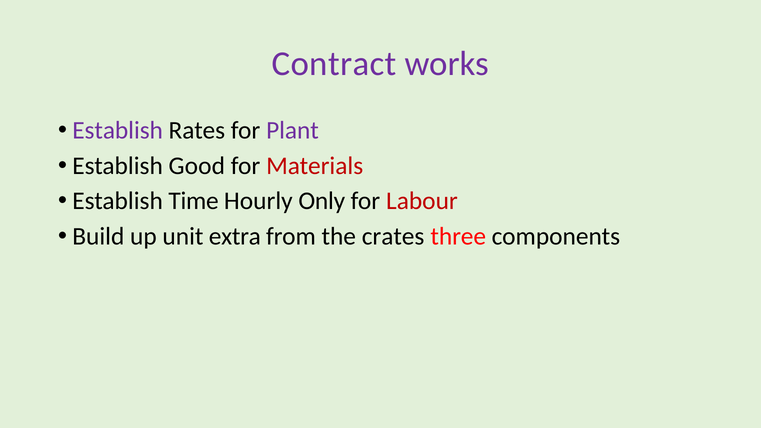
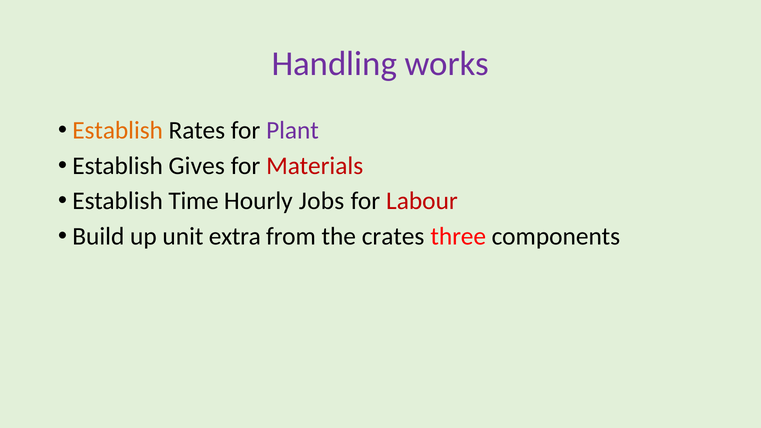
Contract: Contract -> Handling (334, 64)
Establish colour: purple -> orange (118, 130)
Good: Good -> Gives (197, 166)
Only: Only -> Jobs (322, 201)
